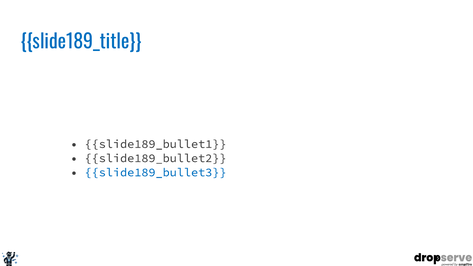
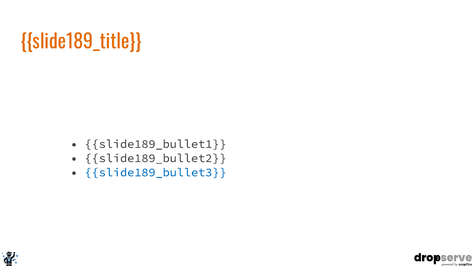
slide189_title colour: blue -> orange (81, 42)
